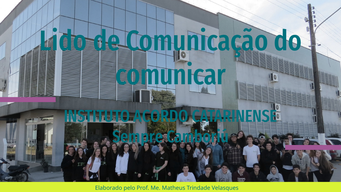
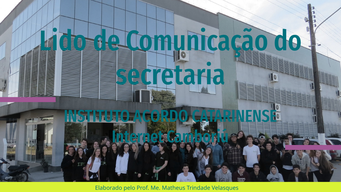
comunicar: comunicar -> secretaria (170, 75)
Sempre: Sempre -> Internet (138, 137)
